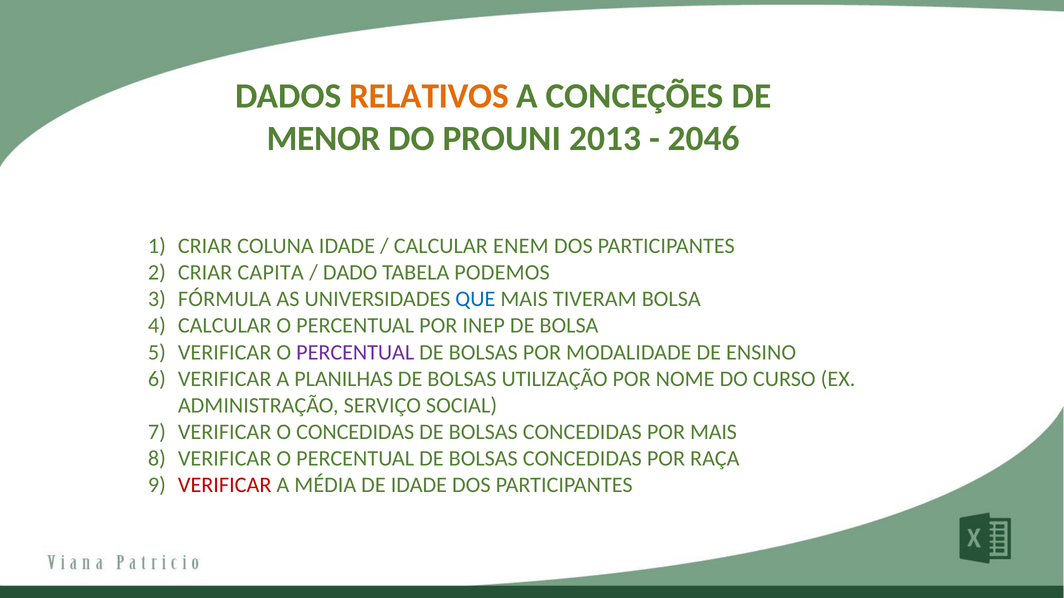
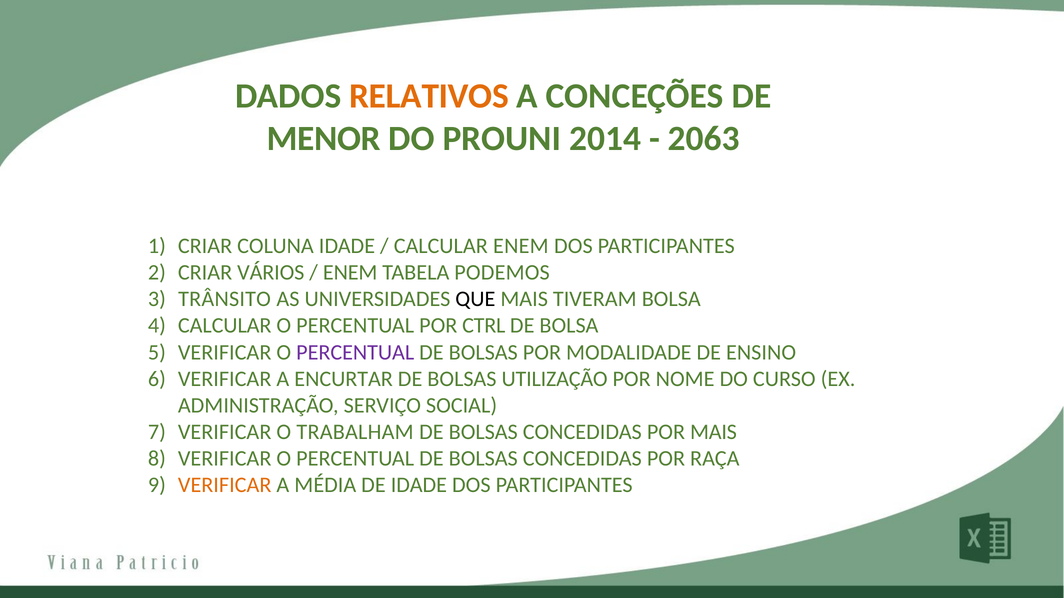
2013: 2013 -> 2014 (605, 139)
2046: 2046 -> 2063 (704, 139)
CAPITA: CAPITA -> VÁRIOS (271, 273)
DADO: DADO -> ENEM (350, 273)
FÓRMULA: FÓRMULA -> TRÂNSITO (225, 299)
QUE colour: blue -> black (475, 299)
INEP: INEP -> CTRL (484, 326)
PLANILHAS: PLANILHAS -> ENCURTAR (344, 379)
O CONCEDIDAS: CONCEDIDAS -> TRABALHAM (355, 432)
VERIFICAR colour: red -> orange (225, 486)
